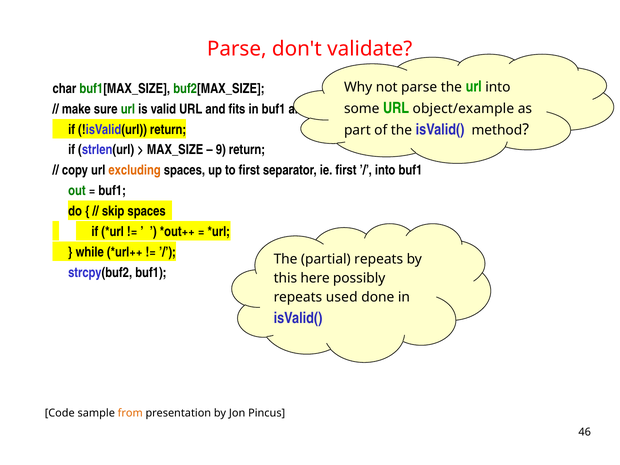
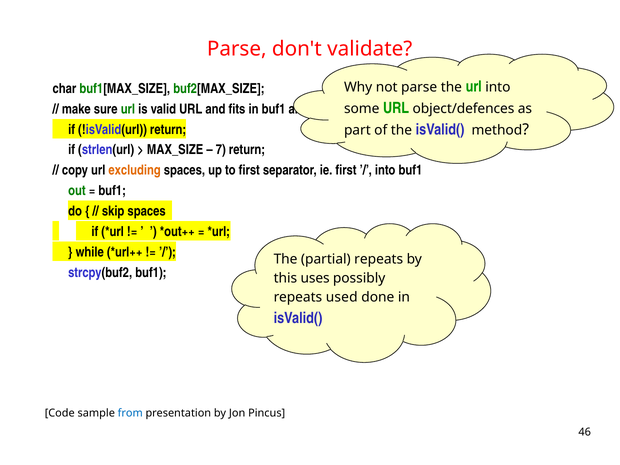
object/example: object/example -> object/defences (463, 109)
9: 9 -> 7 (221, 150)
here: here -> uses (315, 278)
from colour: orange -> blue (130, 413)
